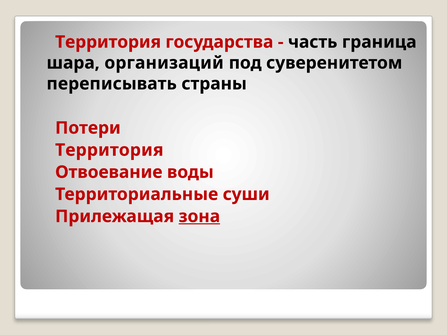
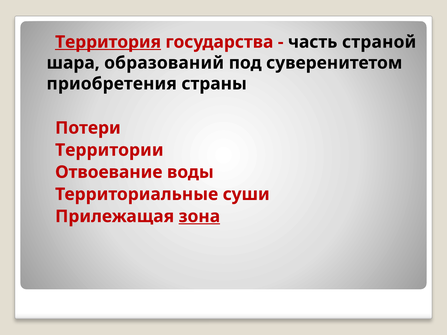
Территория underline: none -> present (108, 42)
граница: граница -> страной (379, 42)
организаций: организаций -> образований (164, 63)
переписывать: переписывать -> приобретения (112, 84)
Территория: Территория -> Территории (109, 150)
